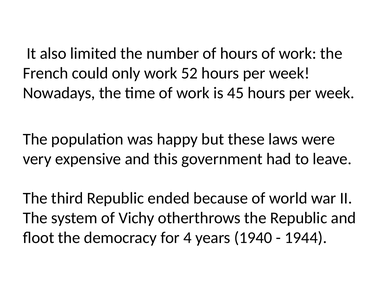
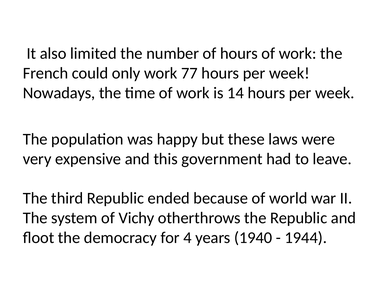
52: 52 -> 77 (189, 73)
45: 45 -> 14 (236, 93)
